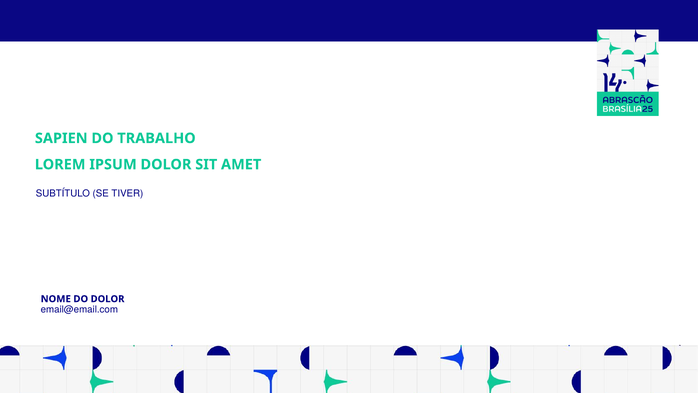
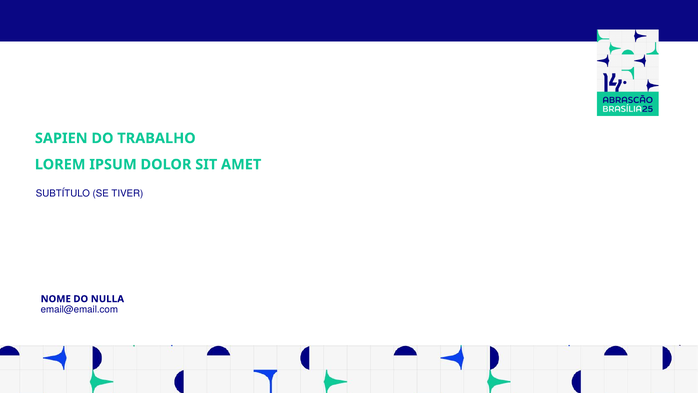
DO DOLOR: DOLOR -> NULLA (107, 299)
